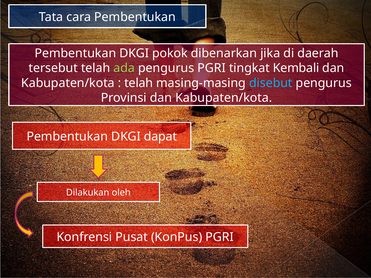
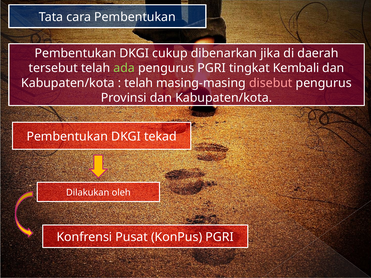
pokok: pokok -> cukup (170, 53)
disebut colour: light blue -> pink (271, 83)
dapat: dapat -> tekad (160, 137)
